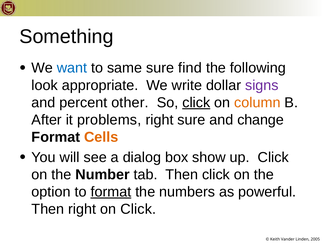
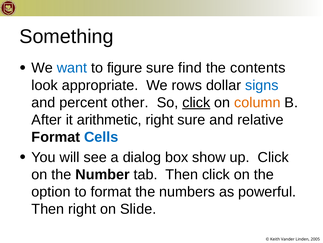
same: same -> figure (125, 68)
following: following -> contents (258, 68)
write: write -> rows (187, 85)
signs colour: purple -> blue (262, 85)
problems: problems -> arithmetic (109, 119)
change: change -> relative (260, 119)
Cells colour: orange -> blue (101, 137)
format underline: present -> none (111, 191)
on Click: Click -> Slide (138, 208)
